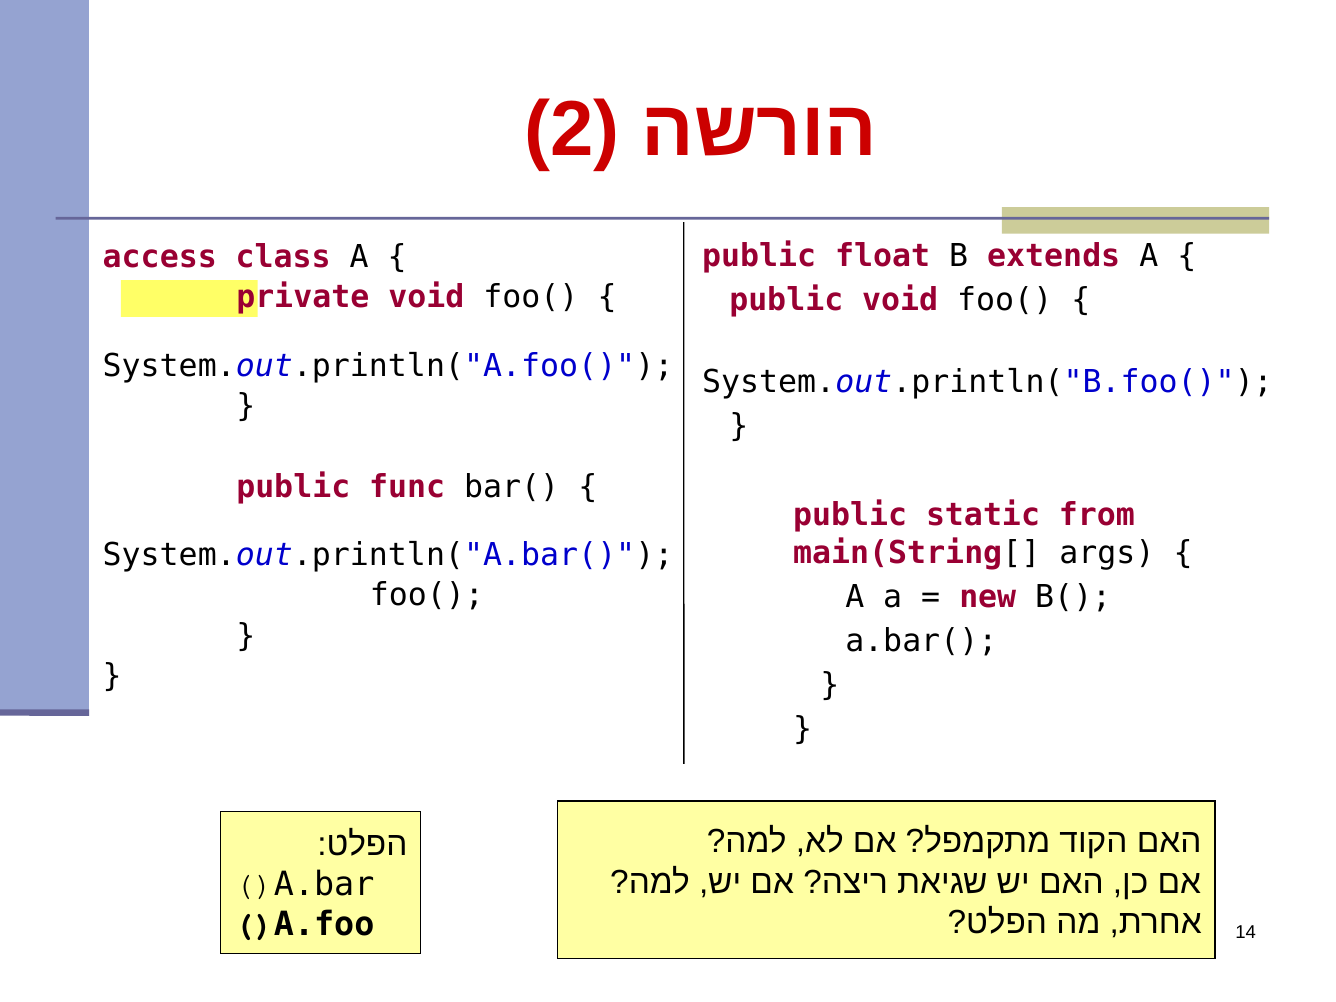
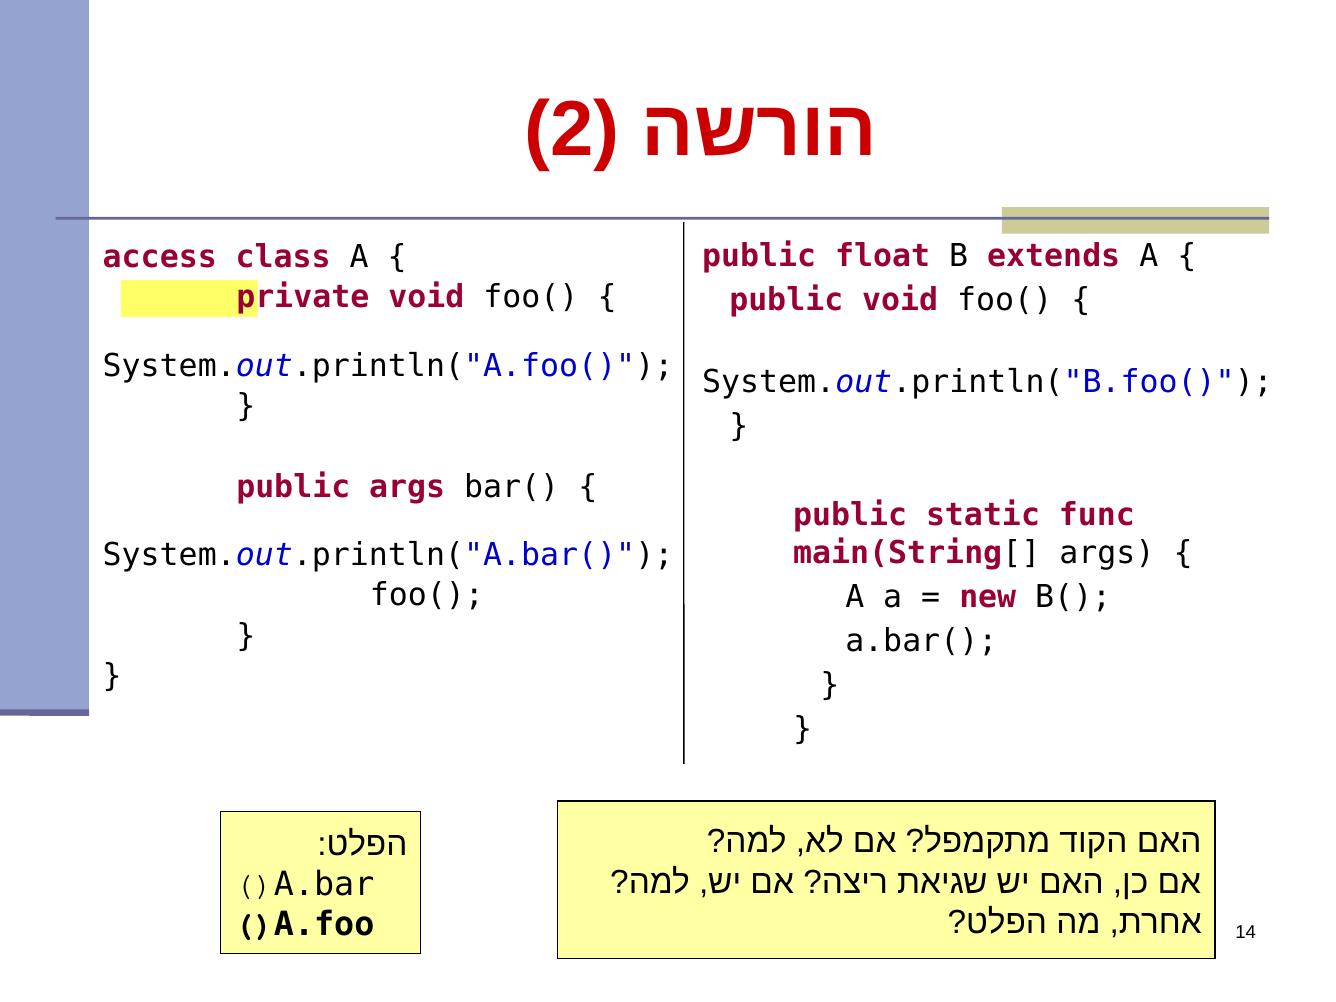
public func: func -> args (407, 487)
from: from -> func (1097, 515)
